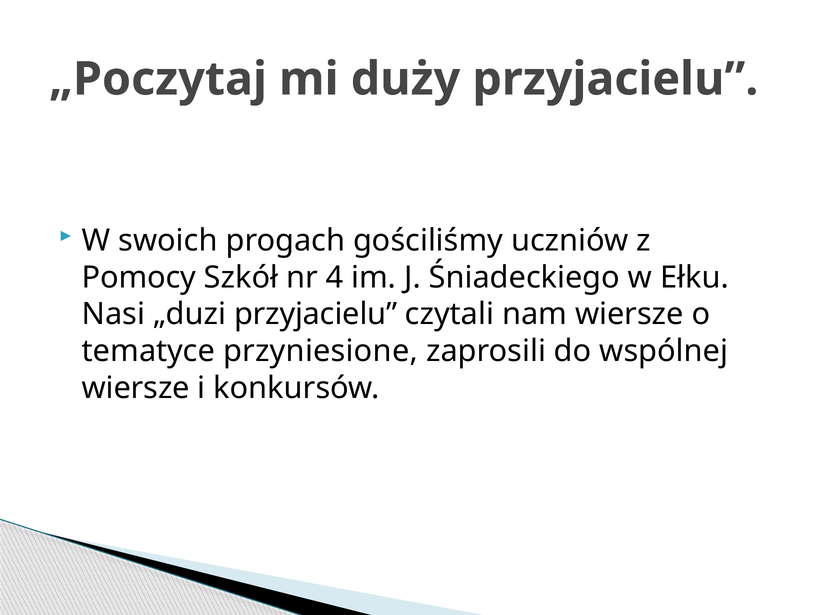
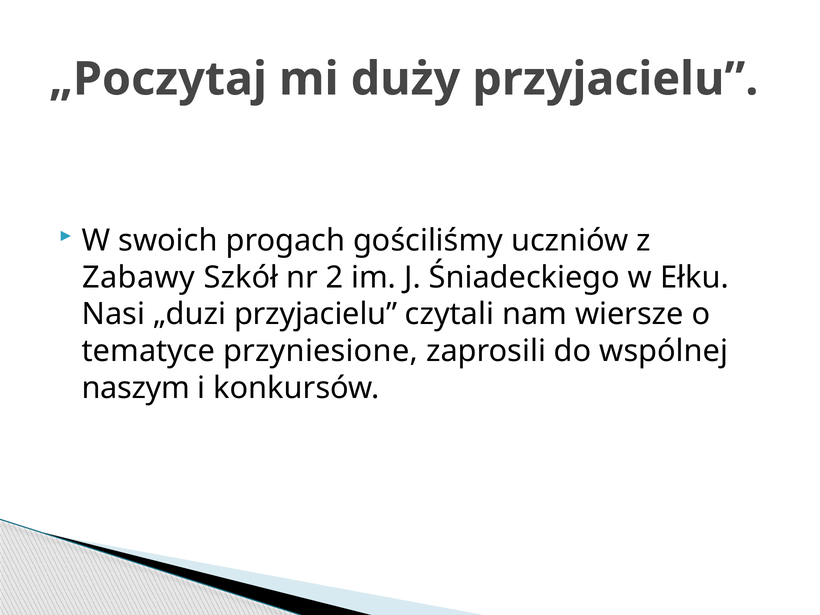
Pomocy: Pomocy -> Zabawy (139, 277)
4: 4 -> 2 (335, 277)
wiersze: wiersze -> naszym (136, 388)
